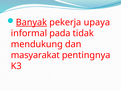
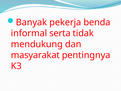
Banyak underline: present -> none (31, 22)
upaya: upaya -> benda (97, 22)
pada: pada -> serta (60, 33)
